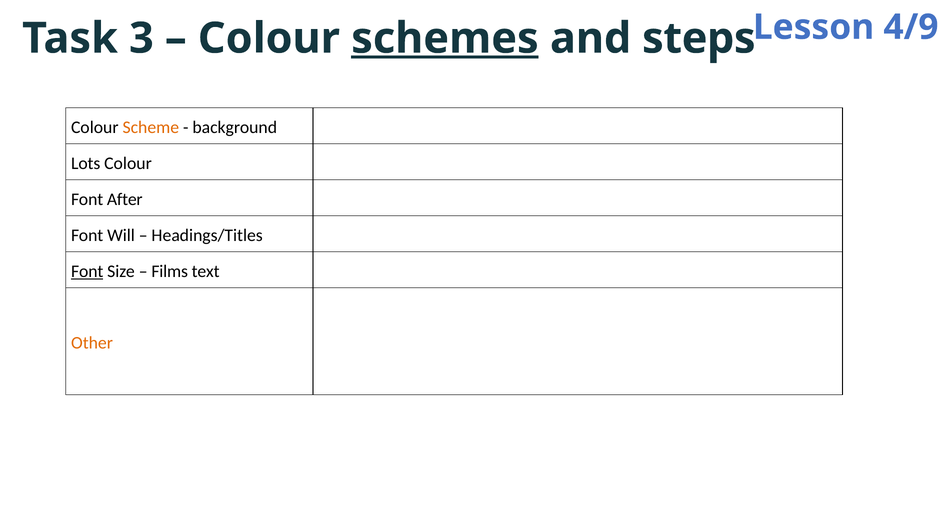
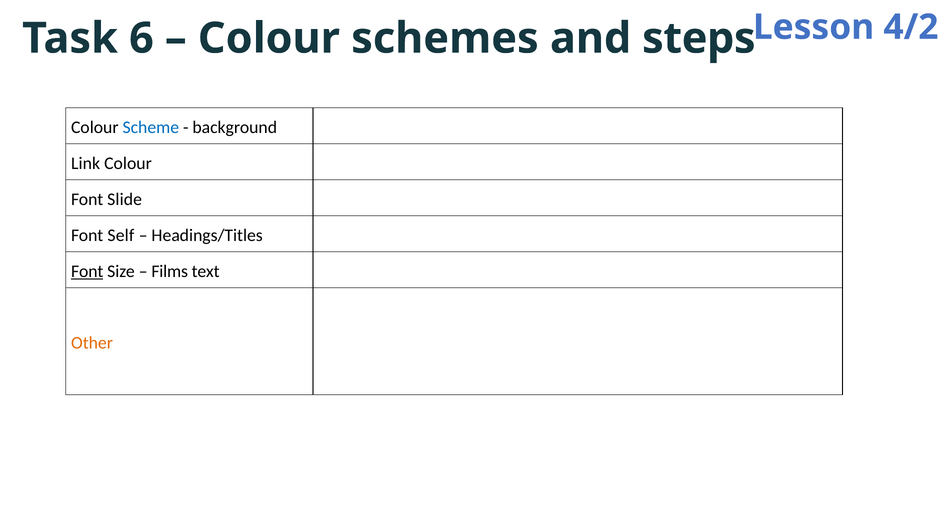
4/9: 4/9 -> 4/2 (911, 27)
3: 3 -> 6 (141, 38)
schemes underline: present -> none (445, 38)
Scheme colour: orange -> blue (151, 127)
Lots: Lots -> Link (86, 163)
After: After -> Slide (125, 199)
Will: Will -> Self (121, 235)
